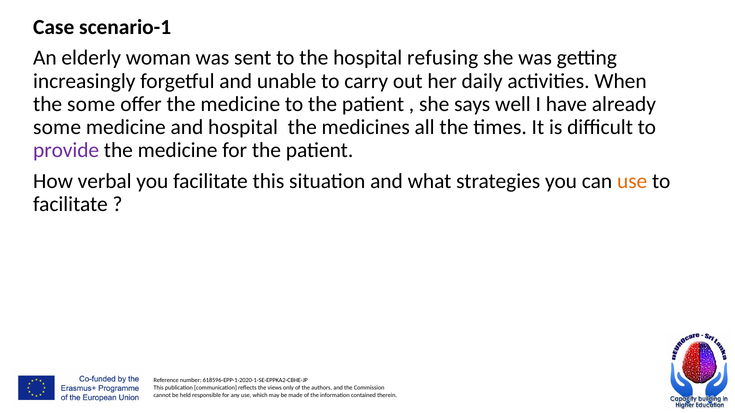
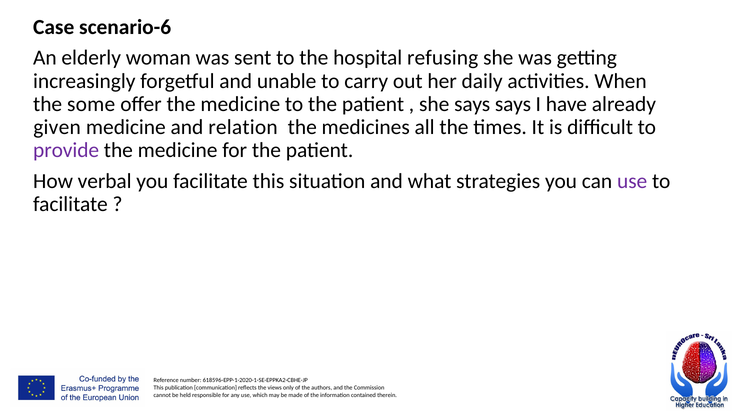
scenario-1: scenario-1 -> scenario-6 (125, 27)
says well: well -> says (513, 104)
some: some -> given (57, 127)
and hospital: hospital -> relation (243, 127)
use colour: orange -> purple (632, 181)
